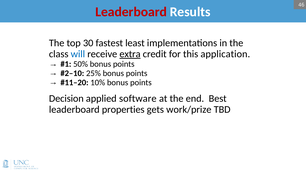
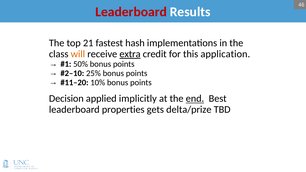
30: 30 -> 21 (88, 43)
least: least -> hash (135, 43)
will colour: blue -> orange (78, 54)
software: software -> implicitly (138, 99)
end underline: none -> present (195, 99)
work/prize: work/prize -> delta/prize (189, 110)
